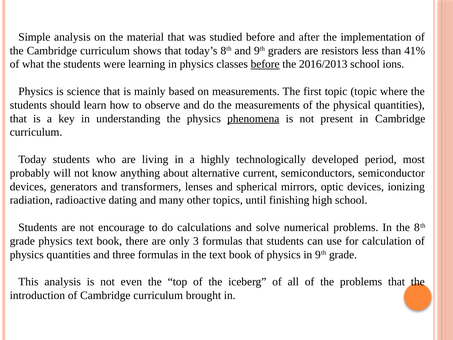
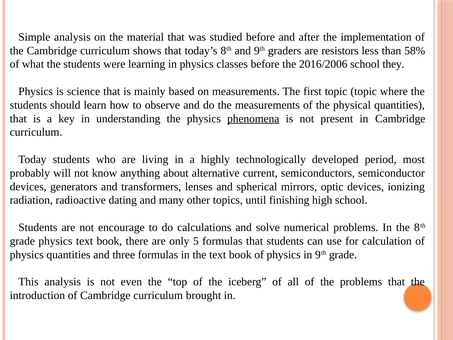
41%: 41% -> 58% (415, 51)
before underline: present -> none (265, 64)
2016/2013: 2016/2013 -> 2016/2006 (323, 64)
ions: ions -> they (393, 64)
3: 3 -> 5 (196, 241)
